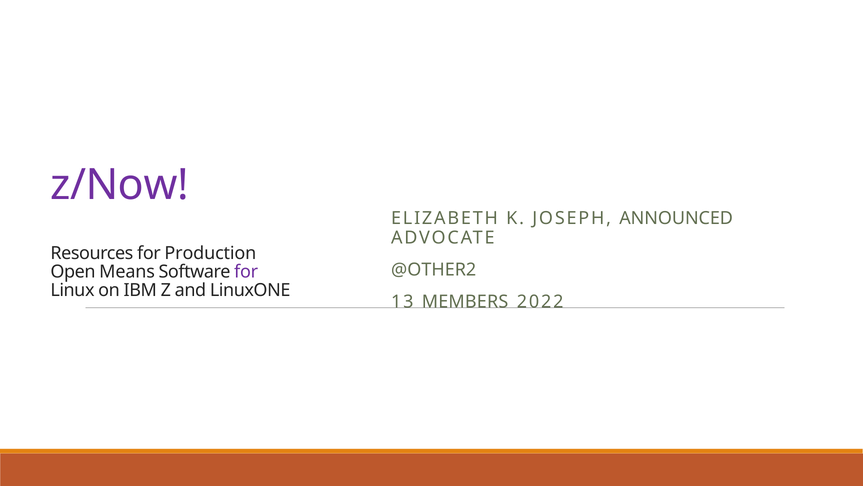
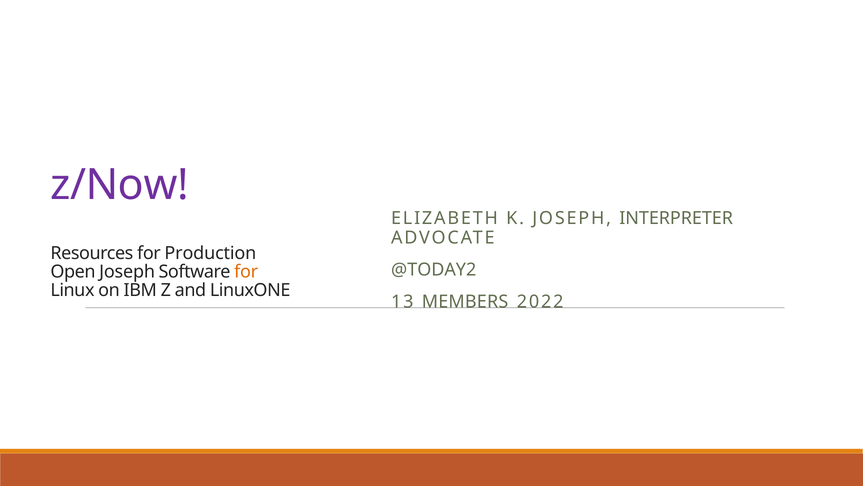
ANNOUNCED: ANNOUNCED -> INTERPRETER (676, 218)
@OTHER2: @OTHER2 -> @TODAY2 (434, 269)
Open Means: Means -> Joseph (127, 271)
for colour: purple -> orange (246, 271)
